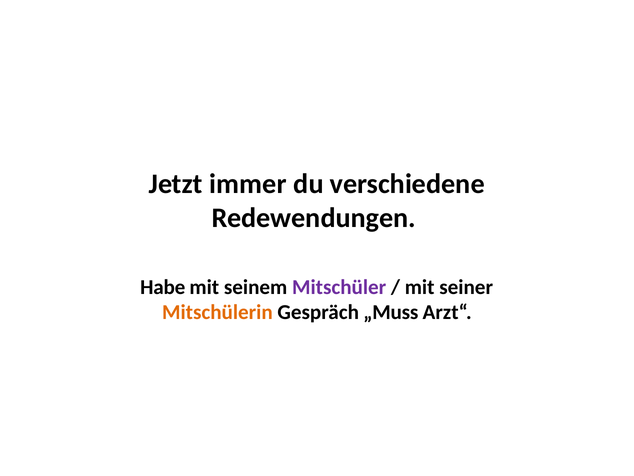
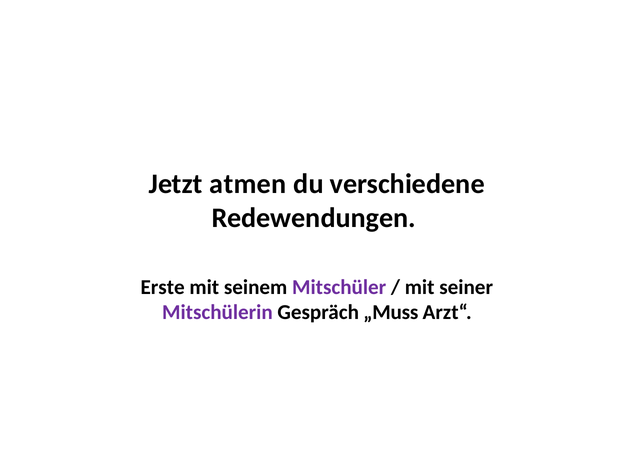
immer: immer -> atmen (248, 184)
Habe: Habe -> Erste (163, 287)
Mitschülerin colour: orange -> purple (217, 312)
